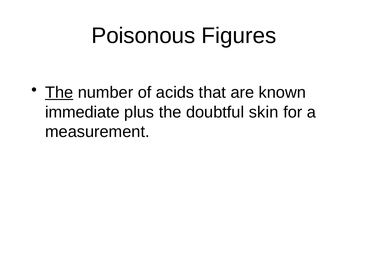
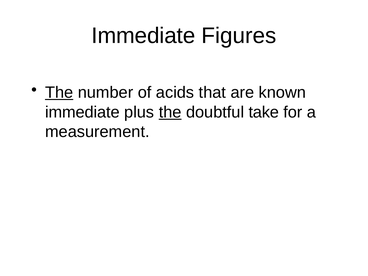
Poisonous: Poisonous -> Immediate (143, 36)
the underline: none -> present (170, 112)
skin: skin -> take (264, 112)
